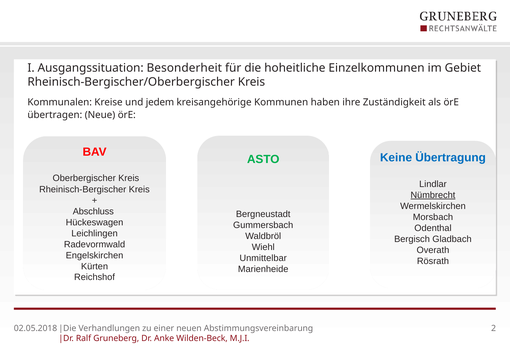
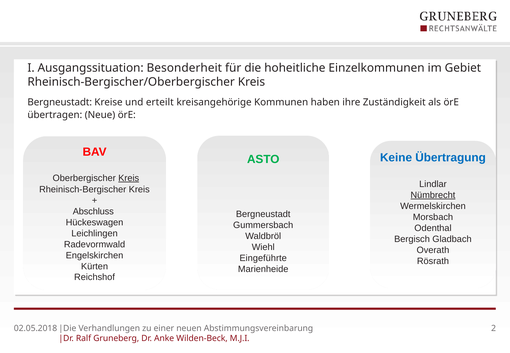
Kommunalen: Kommunalen -> Bergneustadt (60, 102)
jedem: jedem -> erteilt (160, 102)
Kreis underline: none -> present (129, 178)
Unmittelbar: Unmittelbar -> Eingeführte (263, 258)
